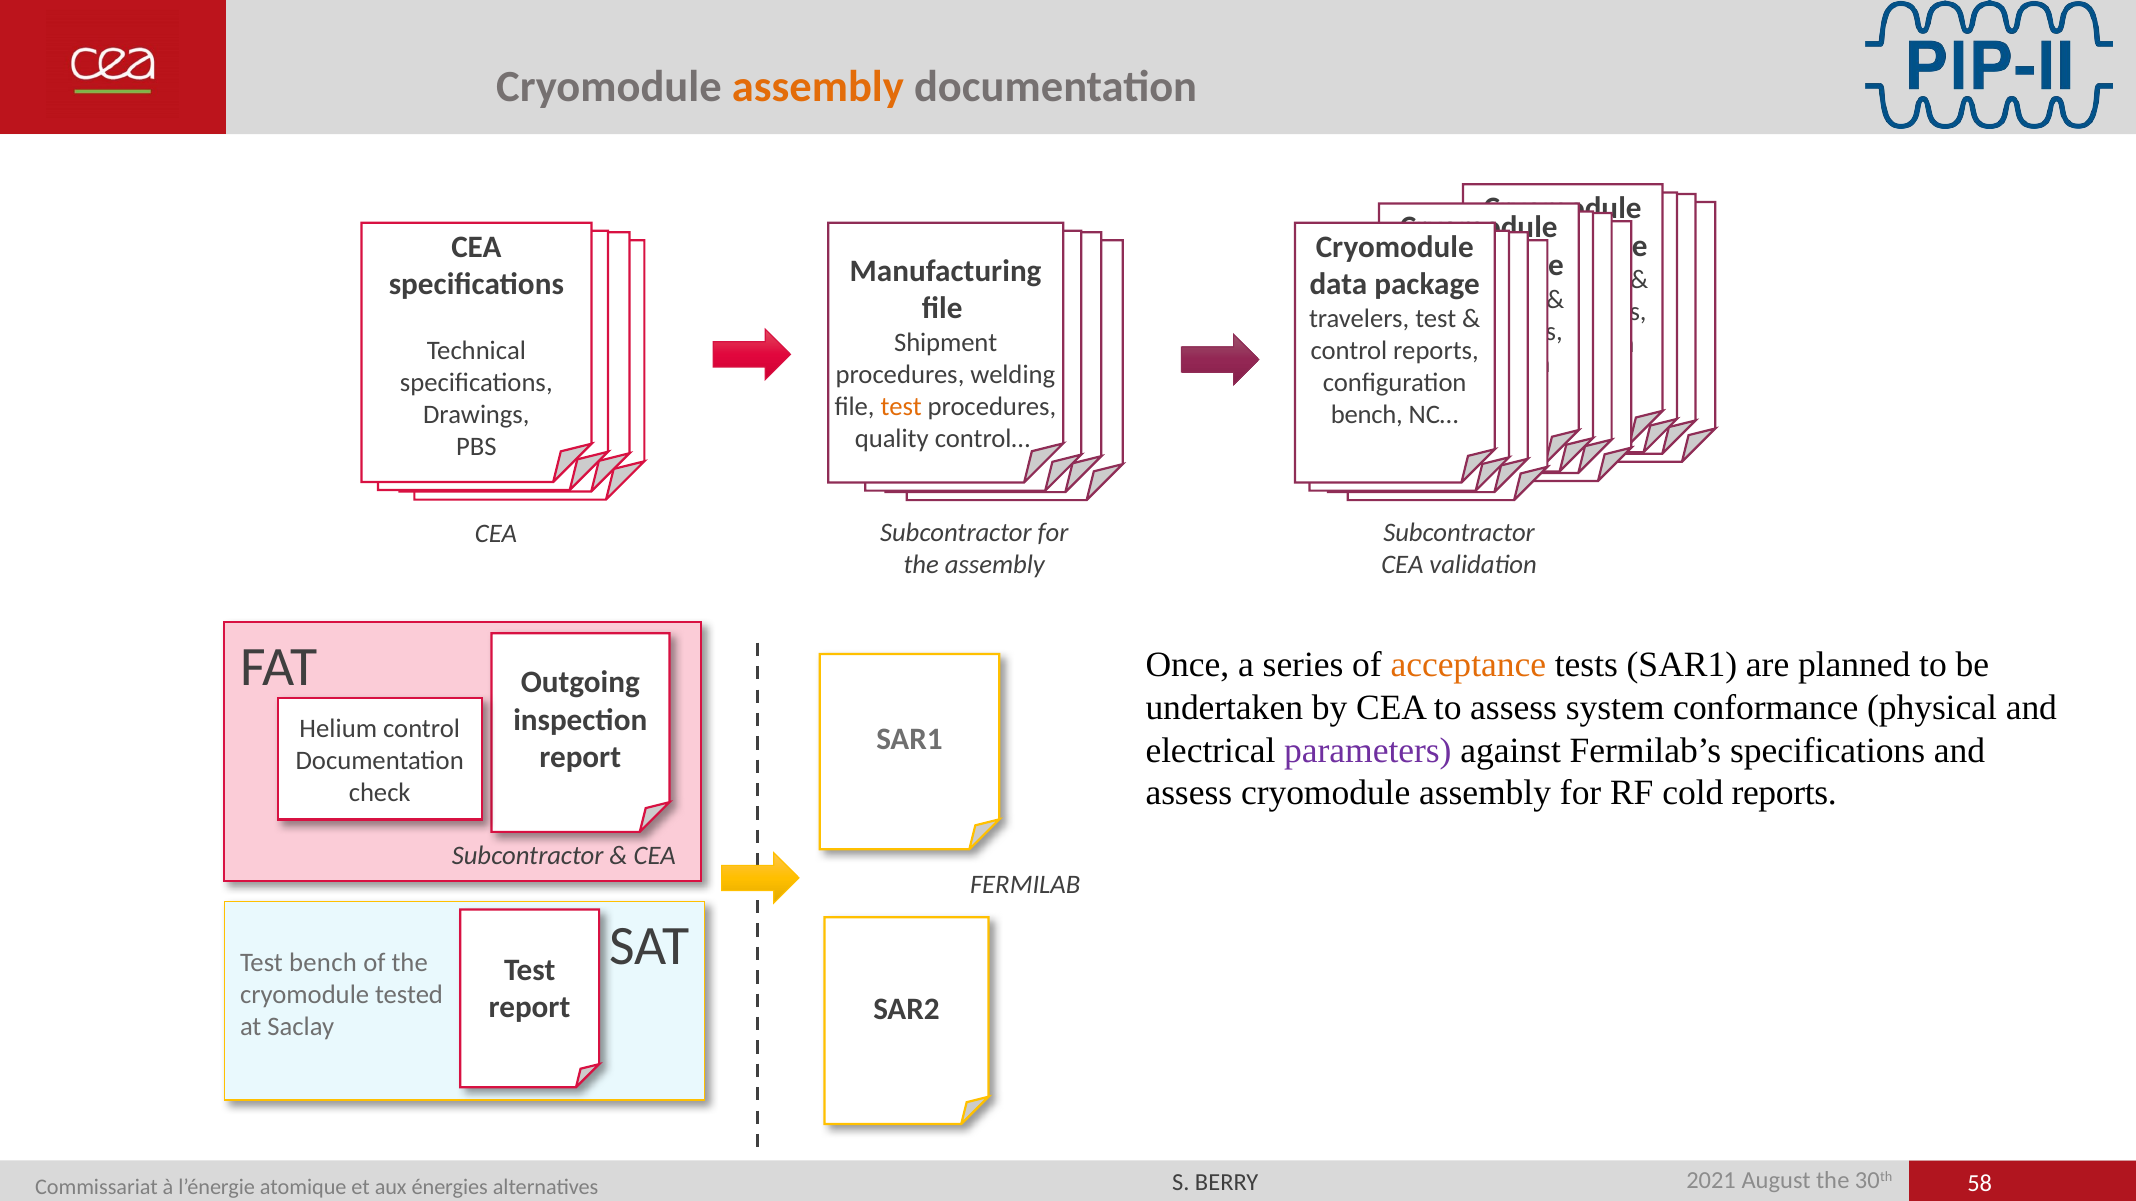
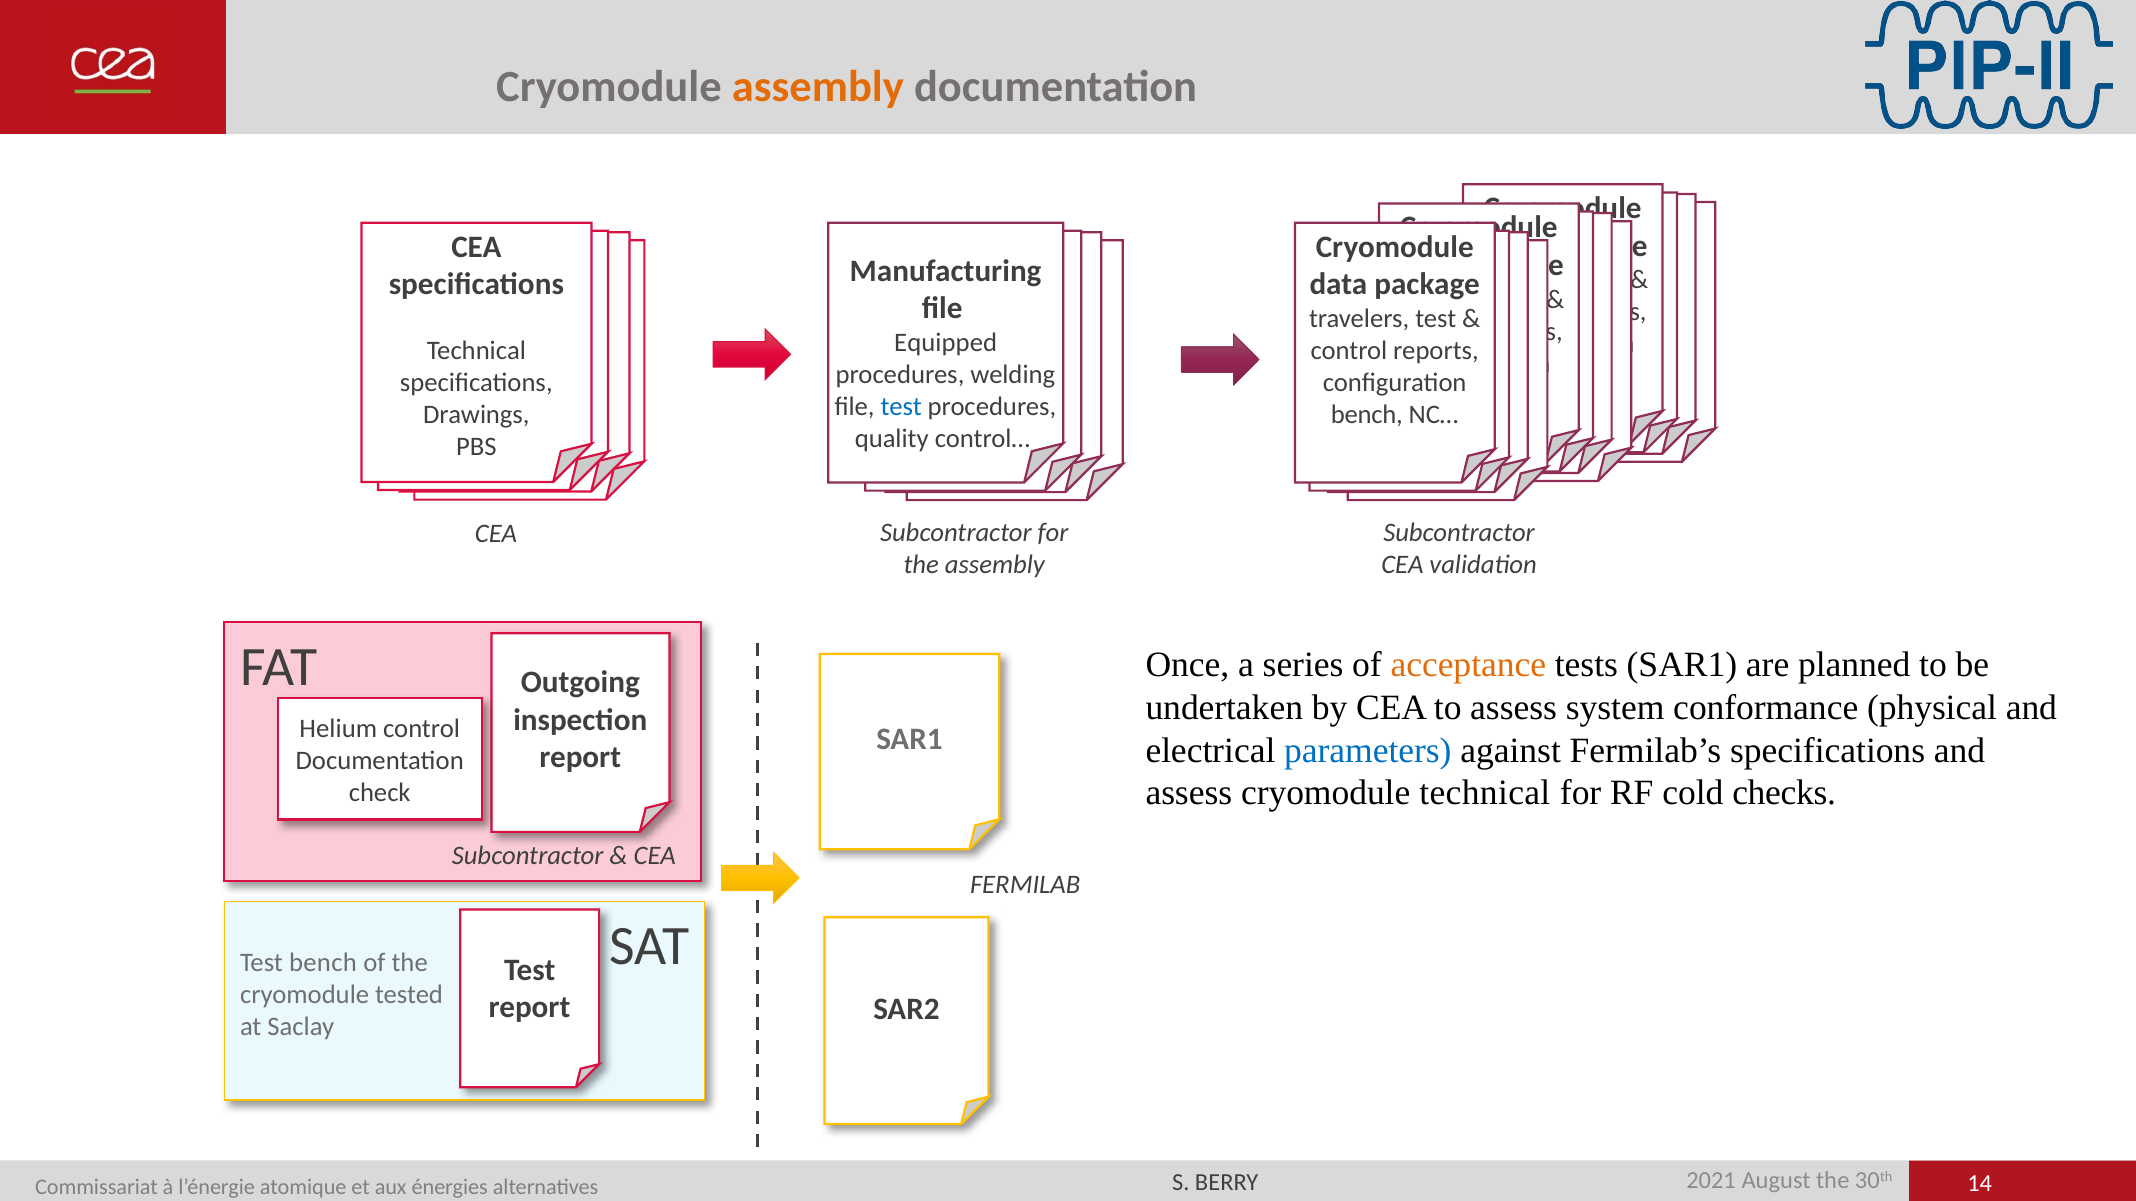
Shipment: Shipment -> Equipped (946, 343)
test colour: orange -> blue (901, 407)
parameters colour: purple -> blue (1368, 751)
assess cryomodule assembly: assembly -> technical (1485, 793)
cold reports: reports -> checks (1784, 793)
58: 58 -> 14 (1980, 1184)
